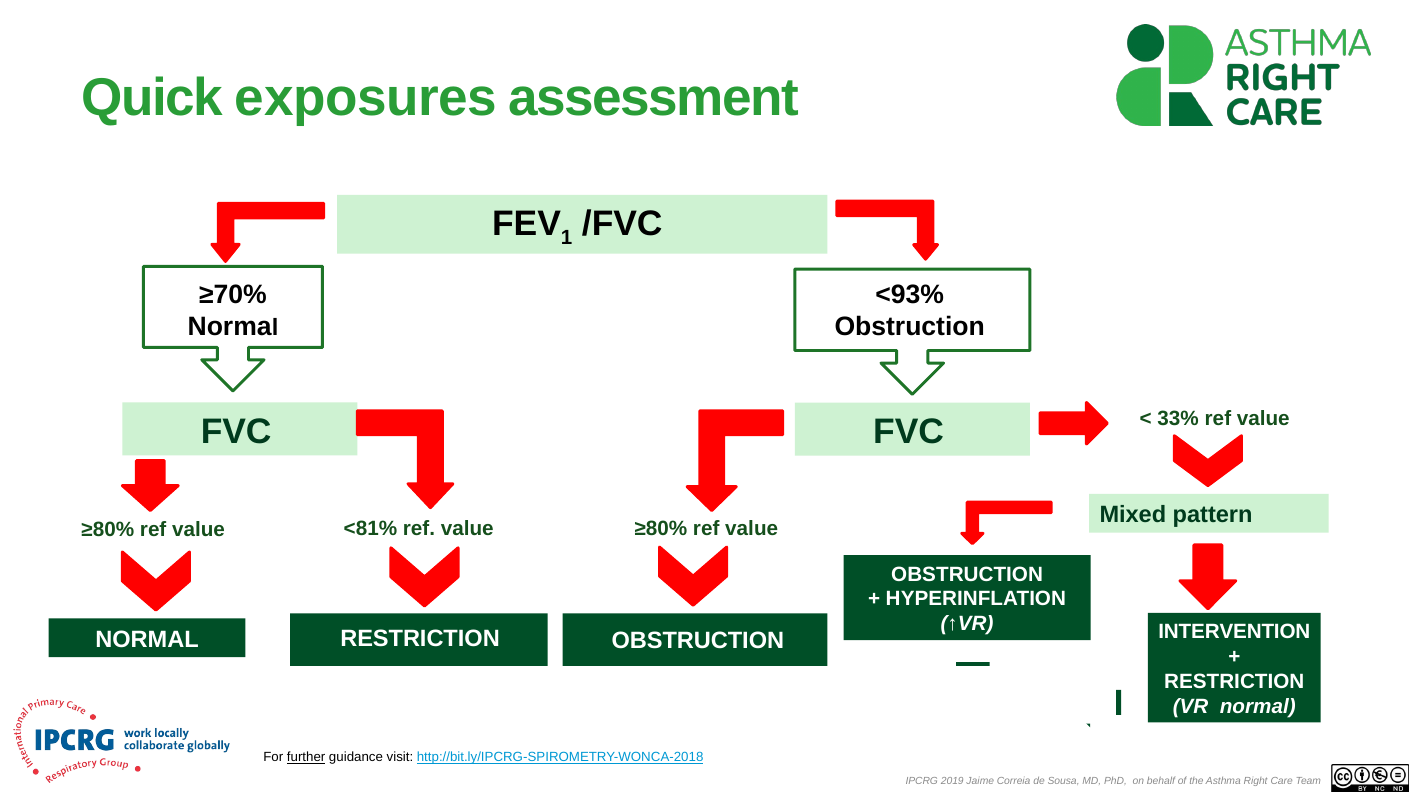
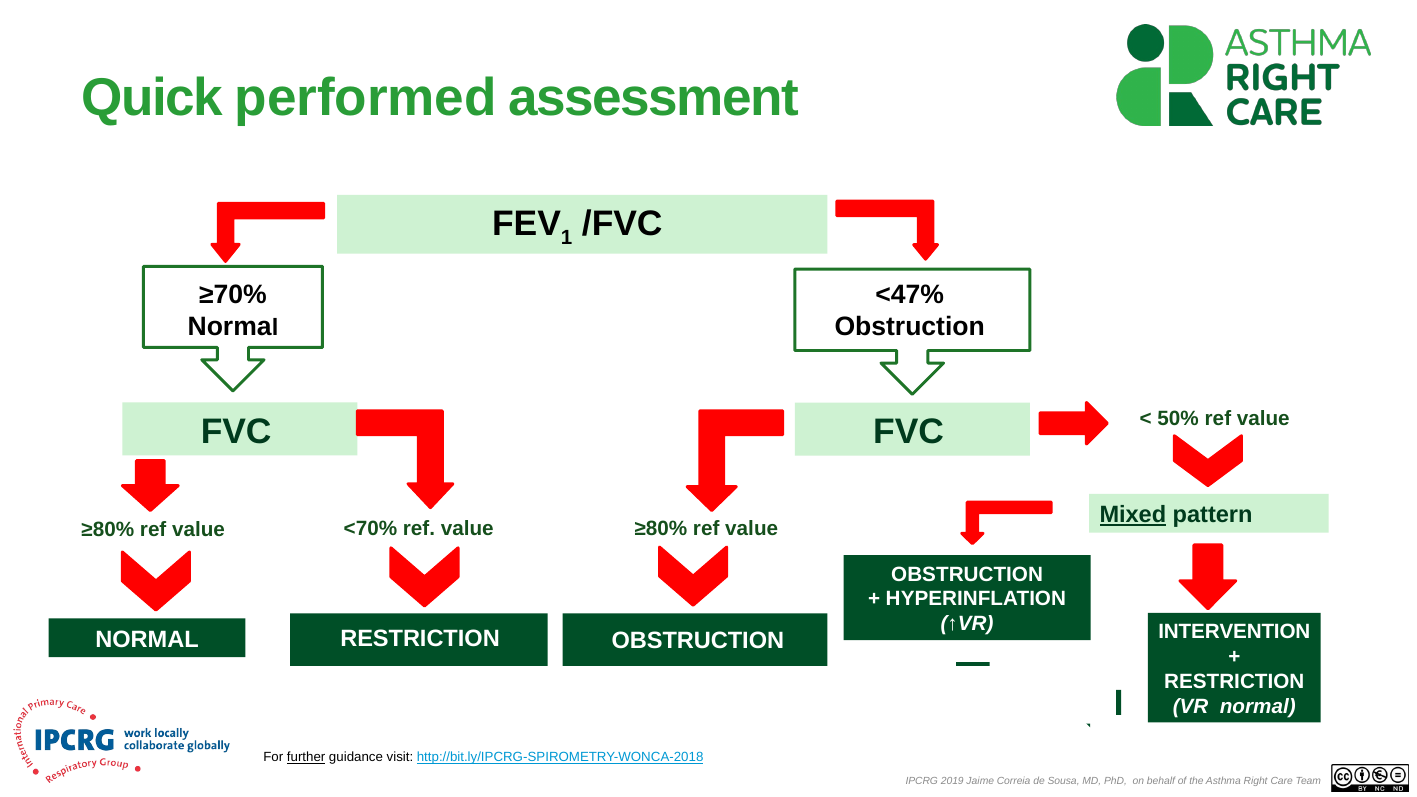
exposures: exposures -> performed (366, 98)
<93%: <93% -> <47% (910, 295)
33%: 33% -> 50% (1178, 419)
Mixed underline: none -> present (1133, 515)
<81%: <81% -> <70% (370, 528)
